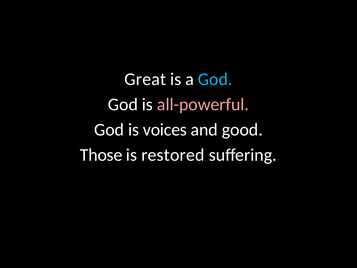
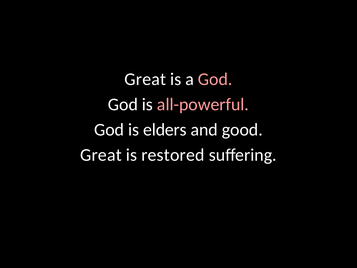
God colour: light blue -> pink (215, 79)
voices: voices -> elders (165, 130)
Those: Those -> Great (101, 155)
